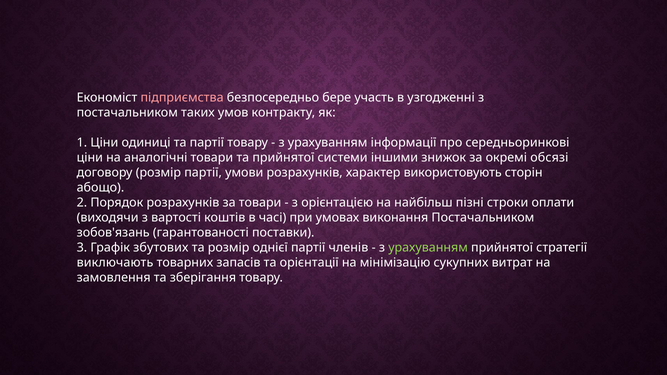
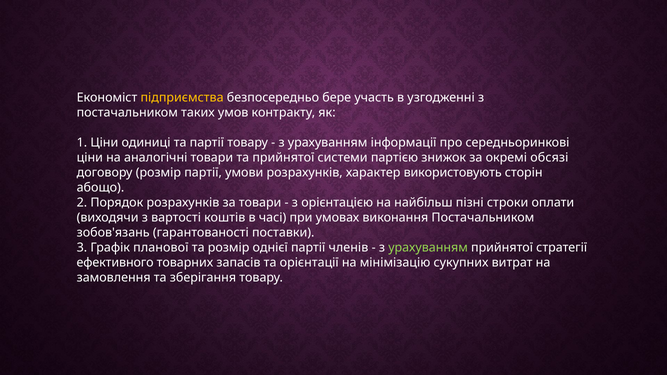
підприємства colour: pink -> yellow (182, 98)
іншими: іншими -> партією (394, 158)
збутових: збутових -> планової (161, 248)
виключають: виключають -> ефективного (115, 263)
